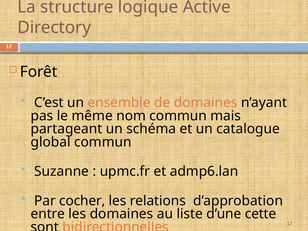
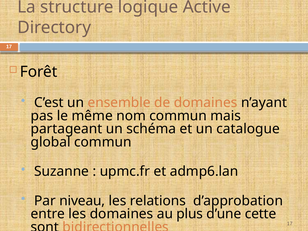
cocher: cocher -> niveau (82, 201)
liste: liste -> plus (190, 214)
